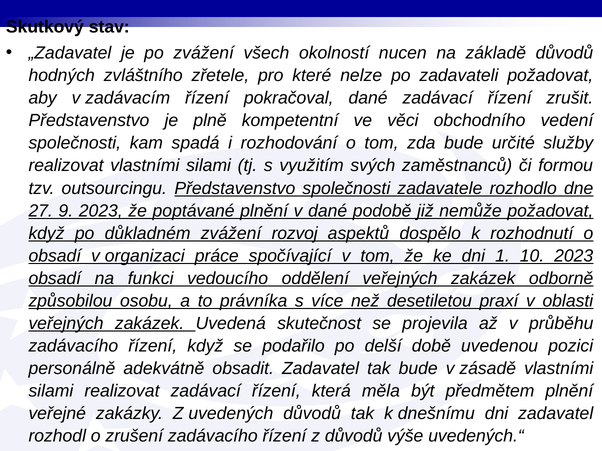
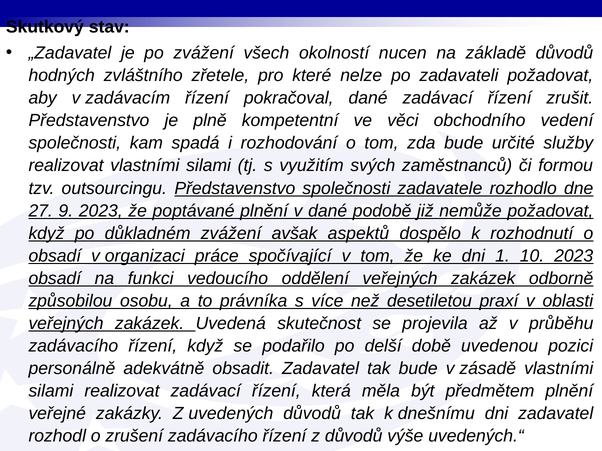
rozvoj: rozvoj -> avšak (295, 234)
